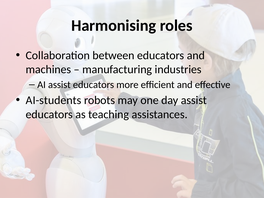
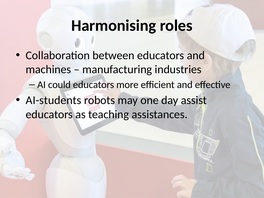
AI assist: assist -> could (59, 85)
